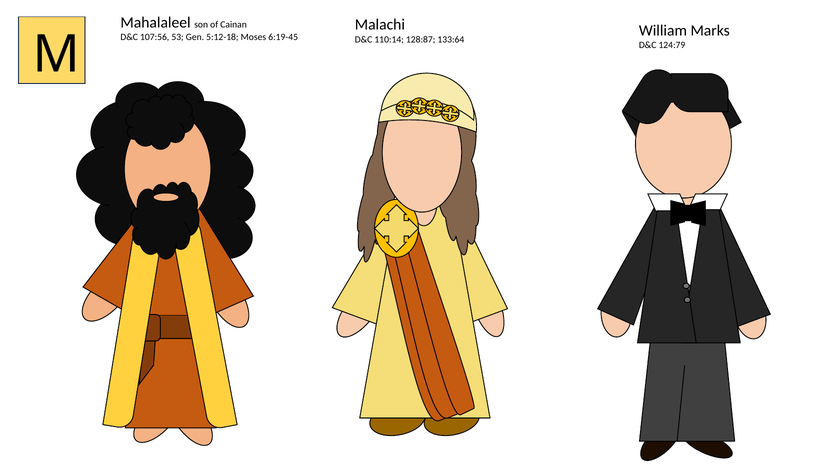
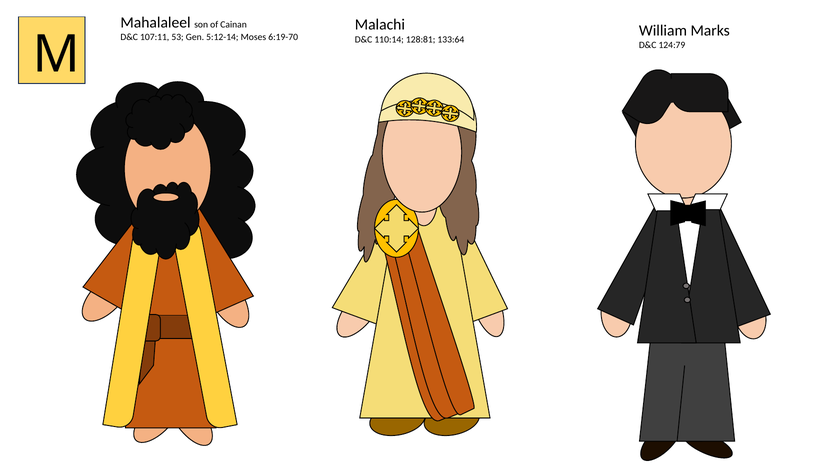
107:56: 107:56 -> 107:11 (155, 37)
5:12-18: 5:12-18 -> 5:12-14 (222, 37)
6:19-45: 6:19-45 -> 6:19-70 (283, 37)
128:87: 128:87 -> 128:81 (421, 39)
